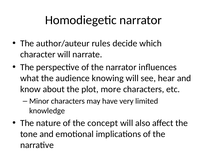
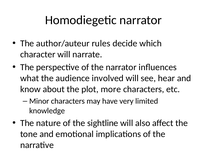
knowing: knowing -> involved (108, 78)
concept: concept -> sightline (103, 123)
